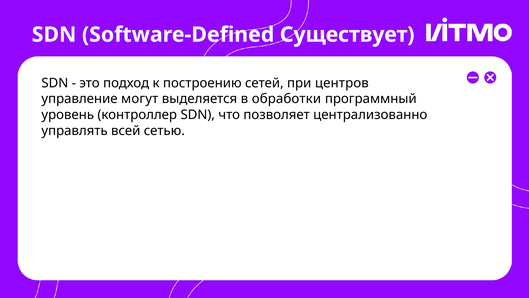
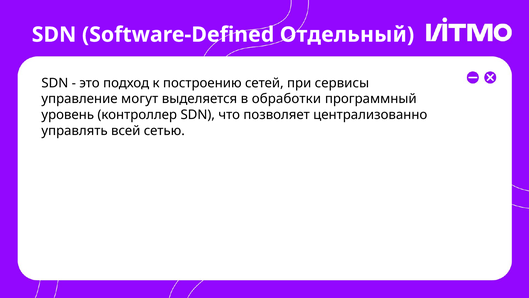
Существует: Существует -> Отдельный (347, 35)
центров: центров -> сервисы (342, 83)
